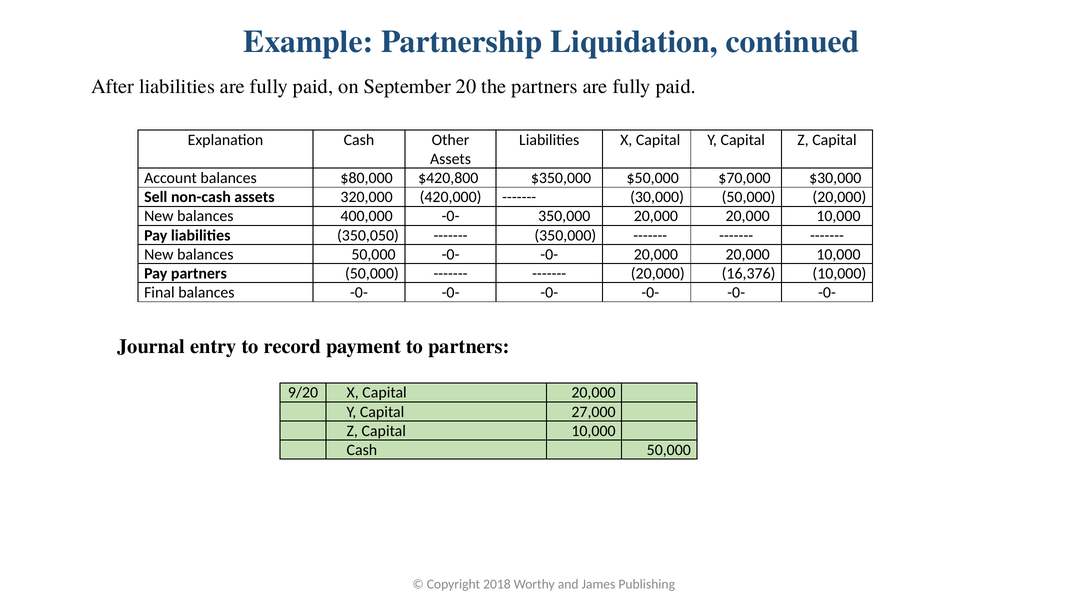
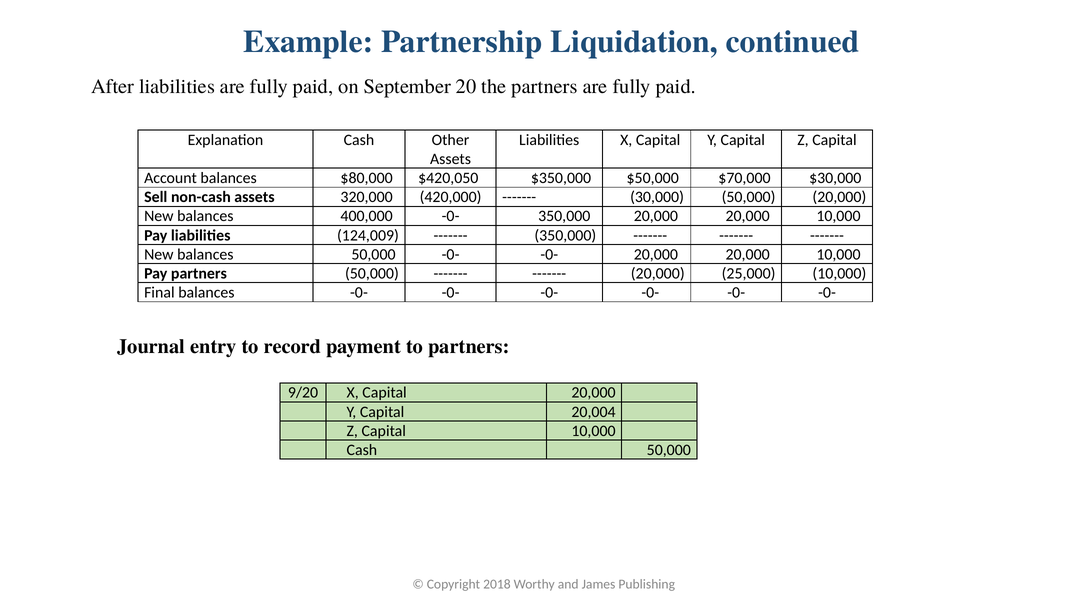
$420,800: $420,800 -> $420,050 (448, 178)
350,050: 350,050 -> 124,009 (368, 235)
16,376: 16,376 -> 25,000 (749, 273)
27,000: 27,000 -> 20,004 (594, 412)
